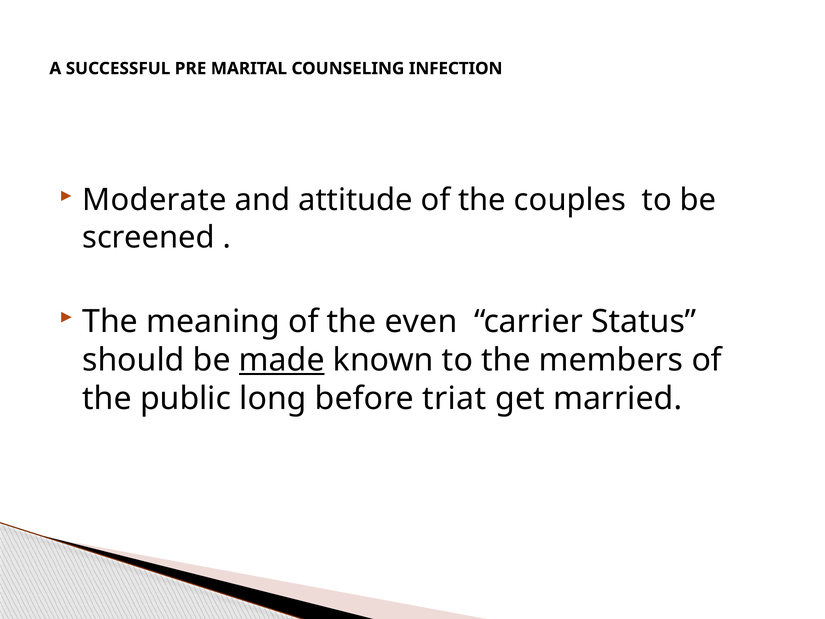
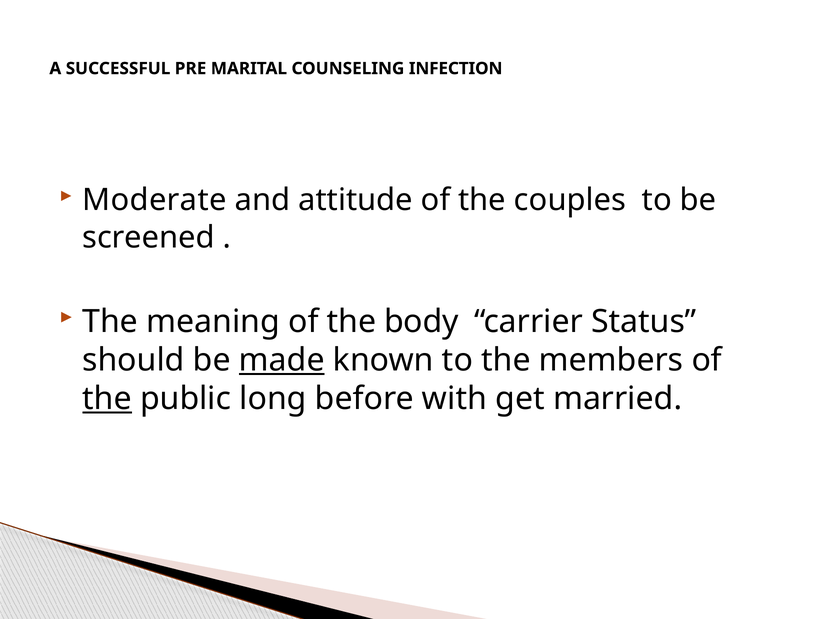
even: even -> body (421, 322)
the underline: none -> present (107, 398)
triat: triat -> with (455, 398)
